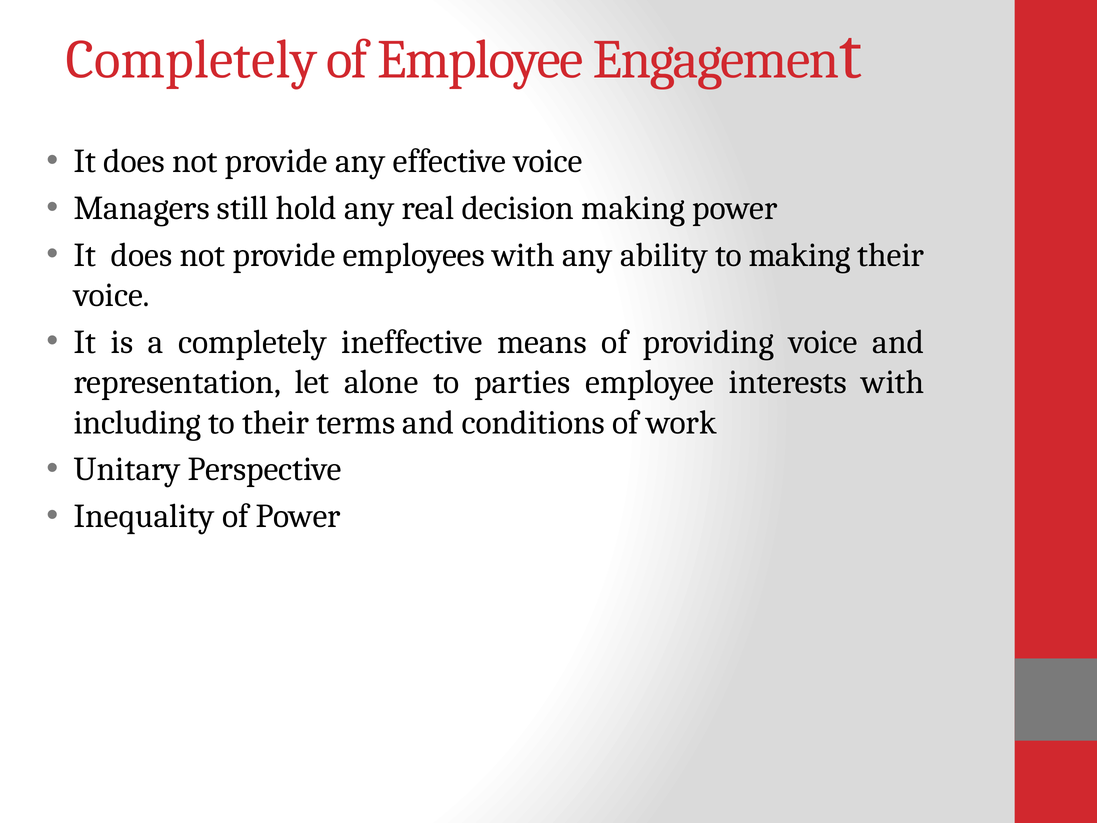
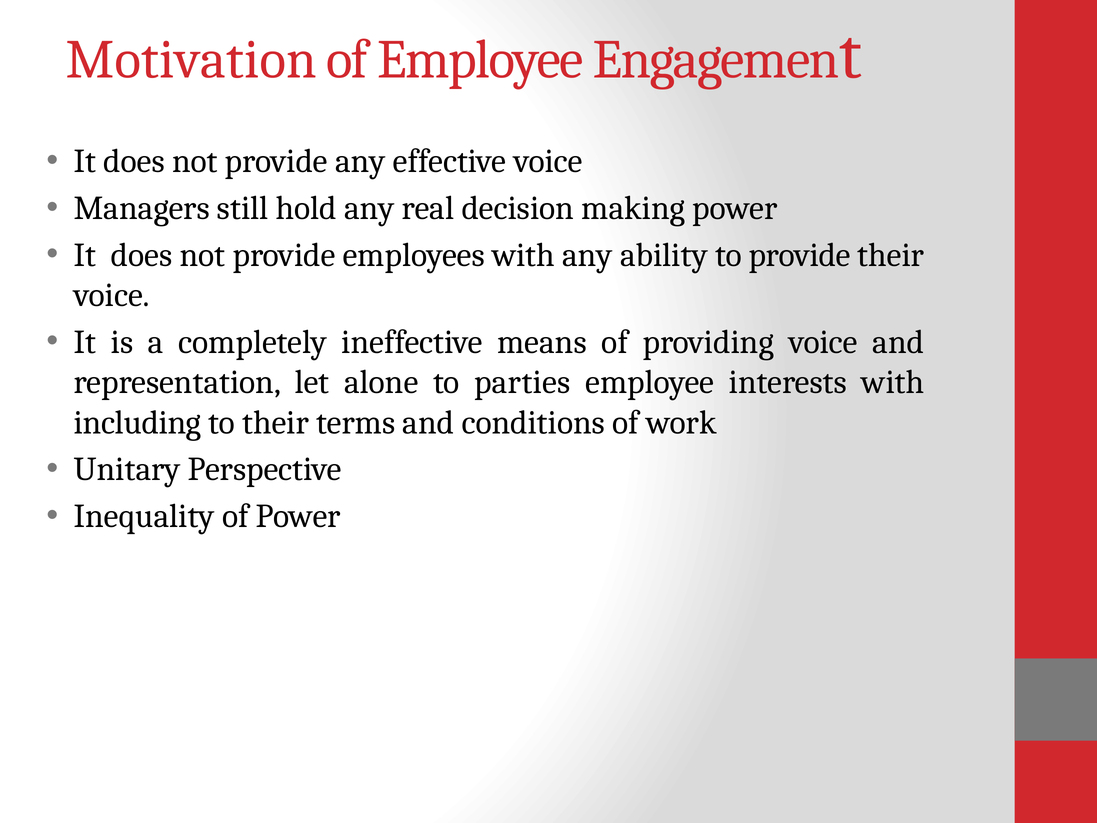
Completely: Completely -> Motivation (191, 59)
to making: making -> provide (800, 255)
